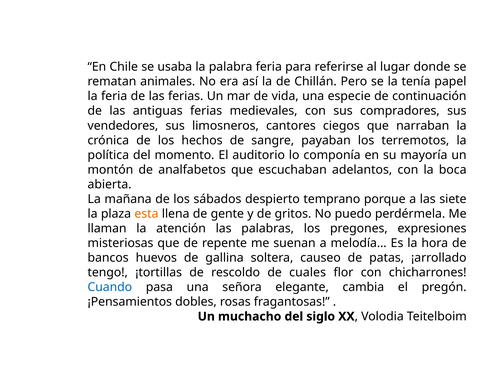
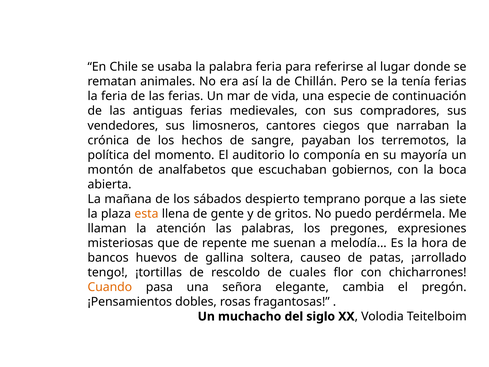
tenía papel: papel -> ferias (450, 82)
adelantos: adelantos -> gobiernos (362, 170)
Cuando colour: blue -> orange (110, 287)
